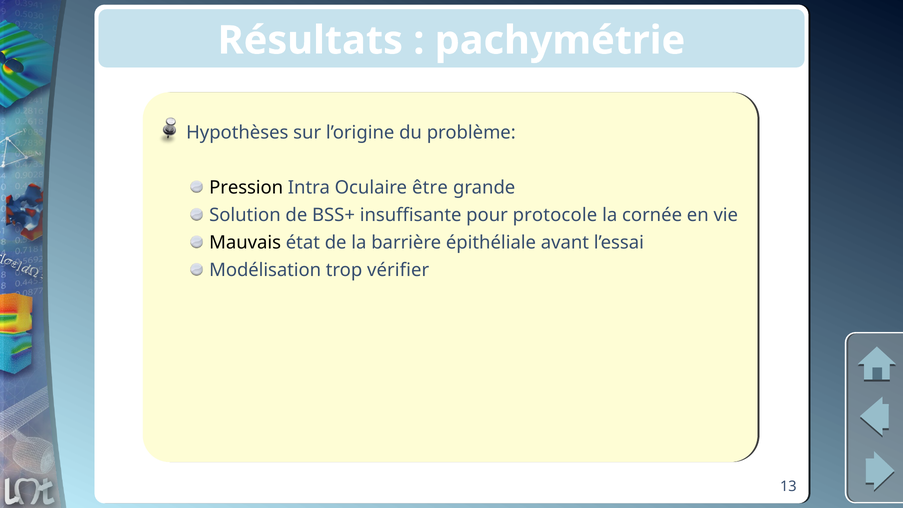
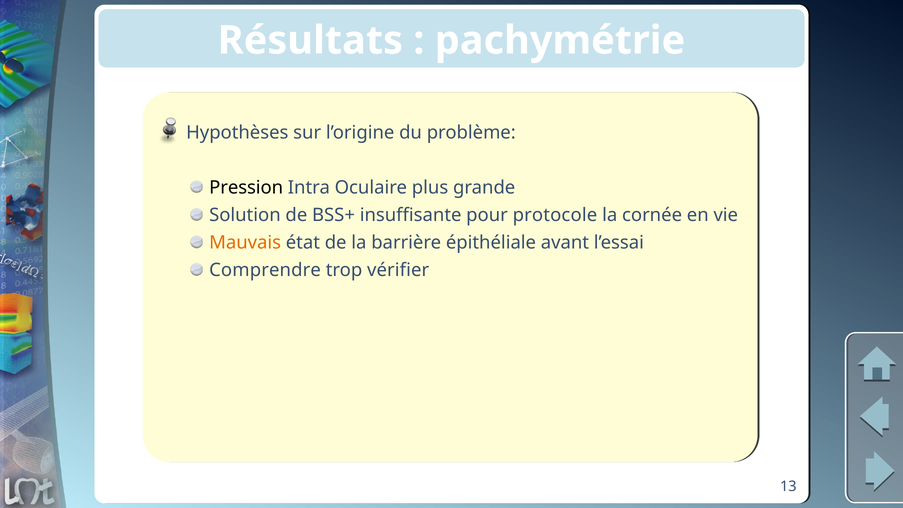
être: être -> plus (430, 188)
Mauvais colour: black -> orange (245, 243)
Modélisation: Modélisation -> Comprendre (265, 270)
